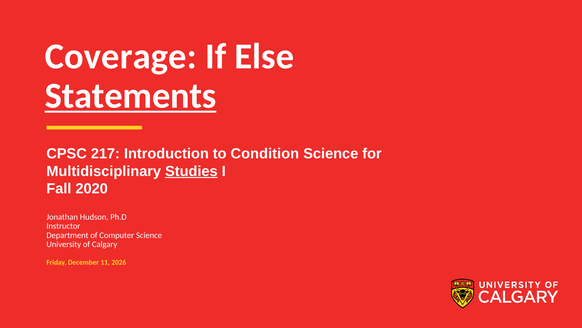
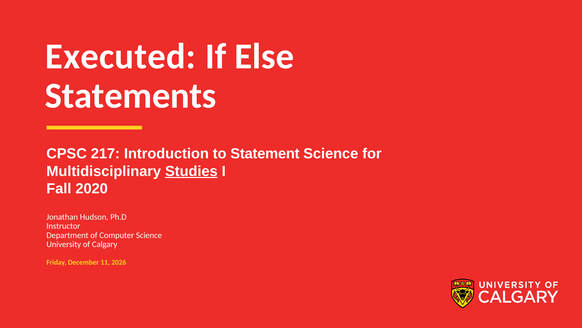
Coverage: Coverage -> Executed (121, 56)
Statements underline: present -> none (131, 96)
Condition: Condition -> Statement (265, 154)
